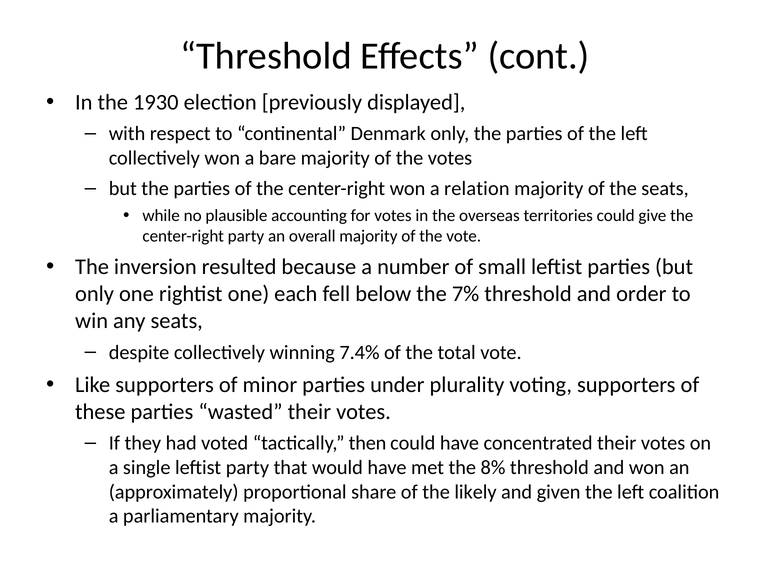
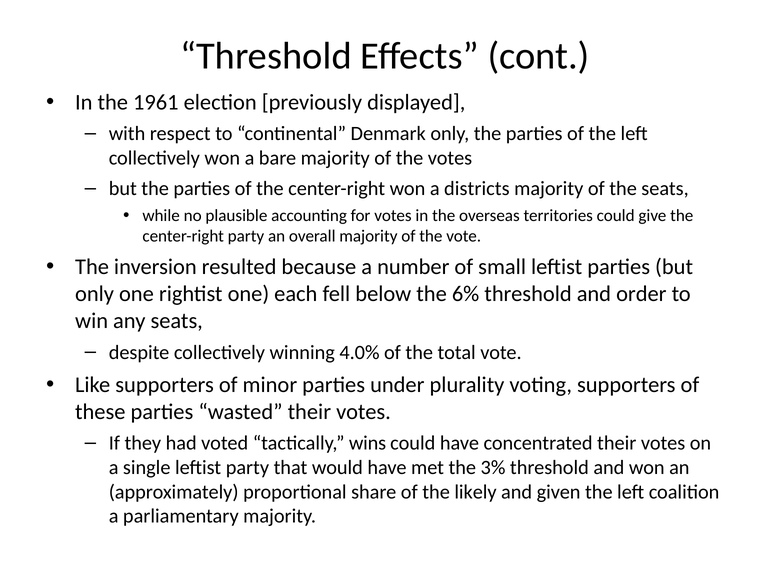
1930: 1930 -> 1961 (156, 102)
relation: relation -> districts (477, 189)
7%: 7% -> 6% (466, 294)
7.4%: 7.4% -> 4.0% (359, 353)
then: then -> wins (368, 444)
8%: 8% -> 3% (493, 468)
